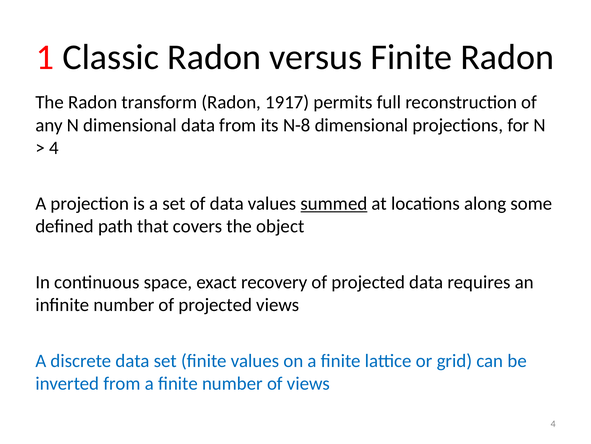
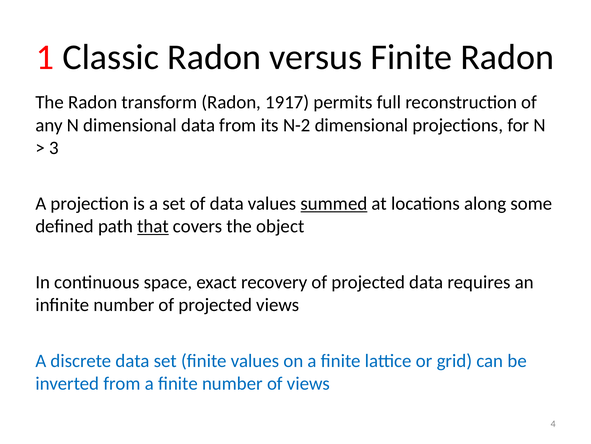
N-8: N-8 -> N-2 (297, 125)
4: 4 -> 3 (54, 148)
that underline: none -> present (153, 226)
